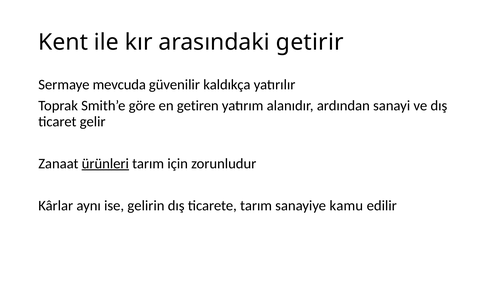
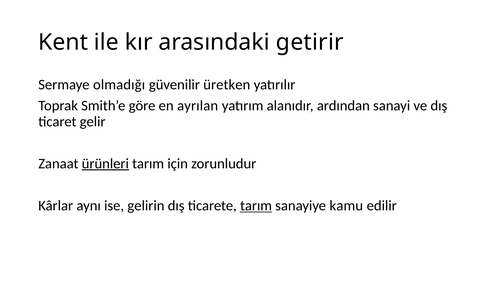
mevcuda: mevcuda -> olmadığı (119, 85)
kaldıkça: kaldıkça -> üretken (227, 85)
getiren: getiren -> ayrılan (198, 106)
tarım underline: none -> present (256, 206)
